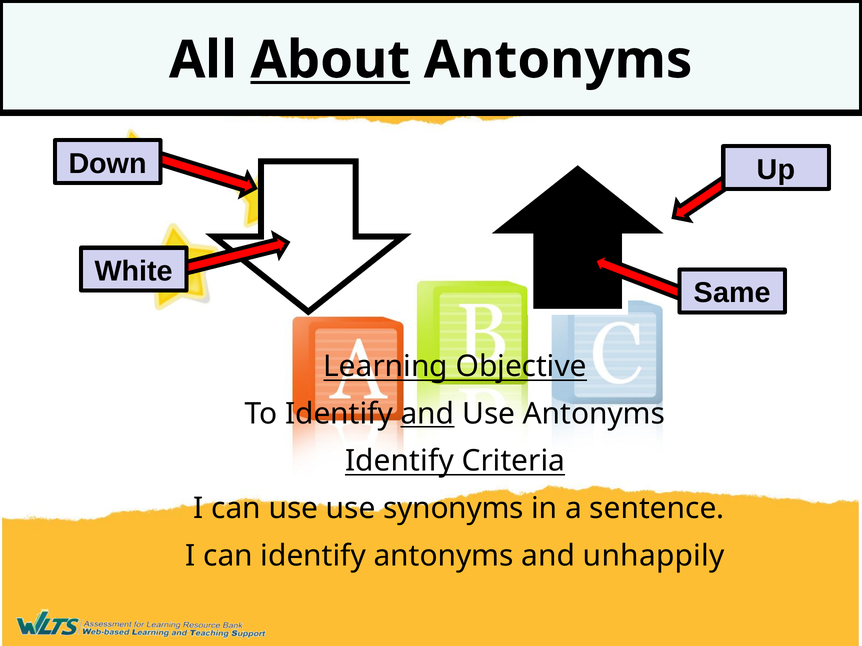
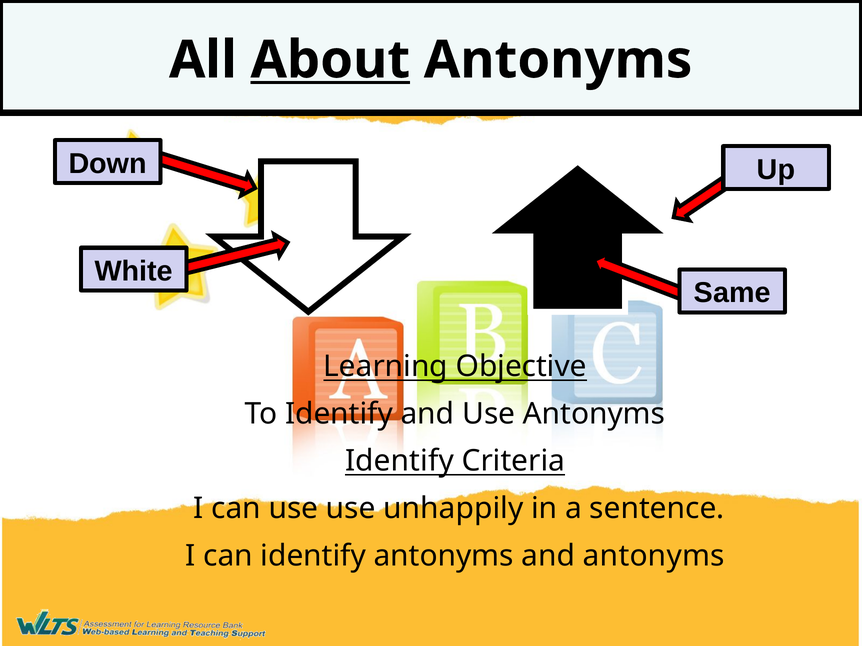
and underline: present -> none (428, 414)
synonyms: synonyms -> unhappily (453, 509)
and unhappily: unhappily -> antonyms (654, 556)
